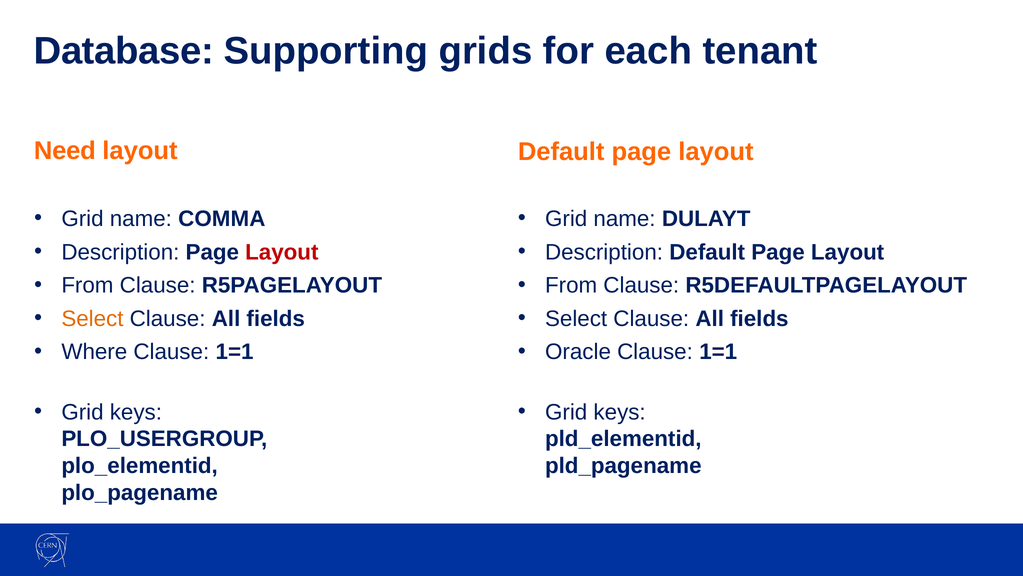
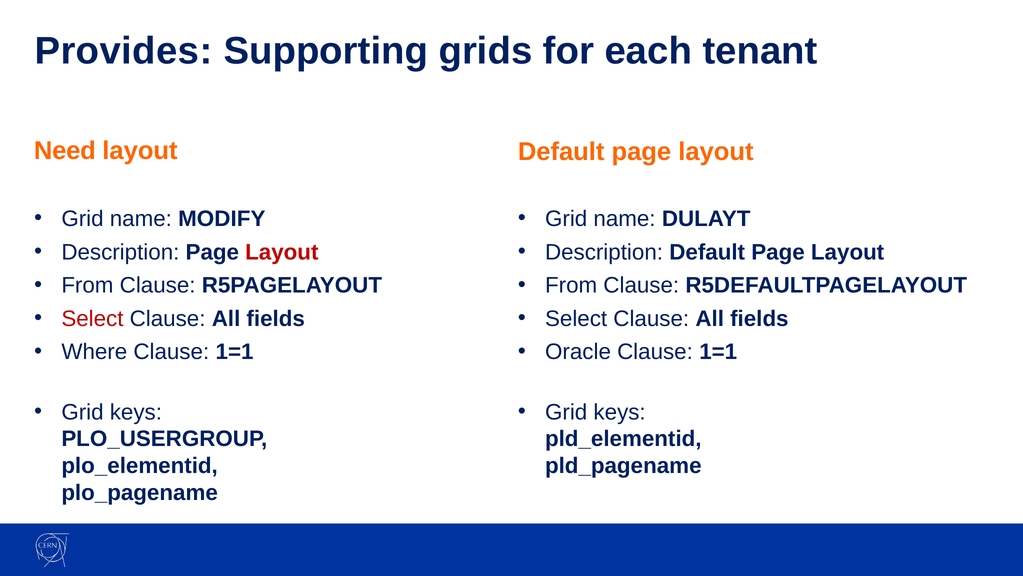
Database: Database -> Provides (123, 51)
COMMA: COMMA -> MODIFY (222, 219)
Select colour: orange -> red (92, 318)
